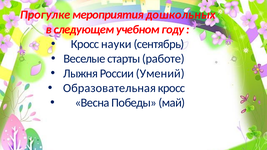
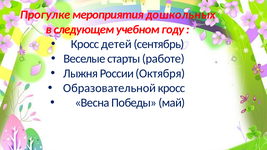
науки: науки -> детей (116, 44)
Умений: Умений -> Октября (160, 73)
Образовательная: Образовательная -> Образовательной (110, 88)
